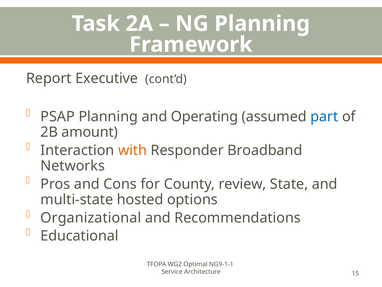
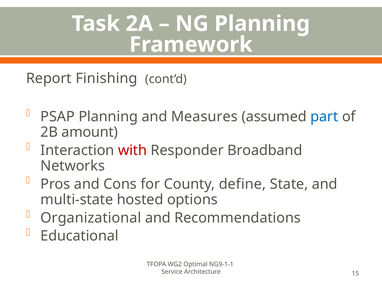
Executive: Executive -> Finishing (106, 78)
Operating: Operating -> Measures (204, 116)
with colour: orange -> red (133, 150)
review: review -> define (242, 184)
